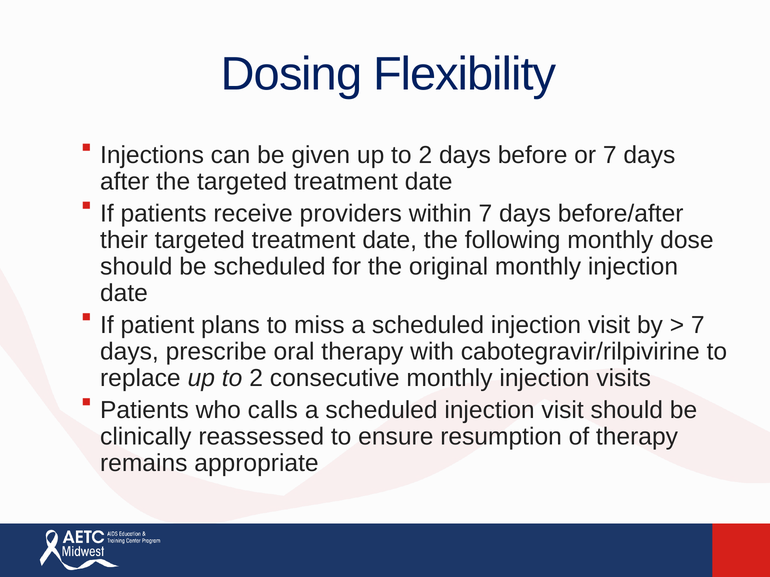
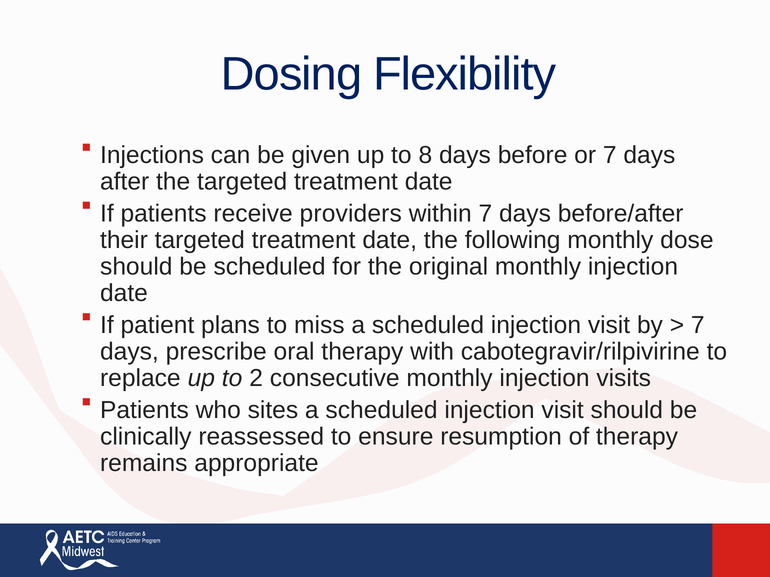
given up to 2: 2 -> 8 (425, 155)
calls: calls -> sites (273, 410)
